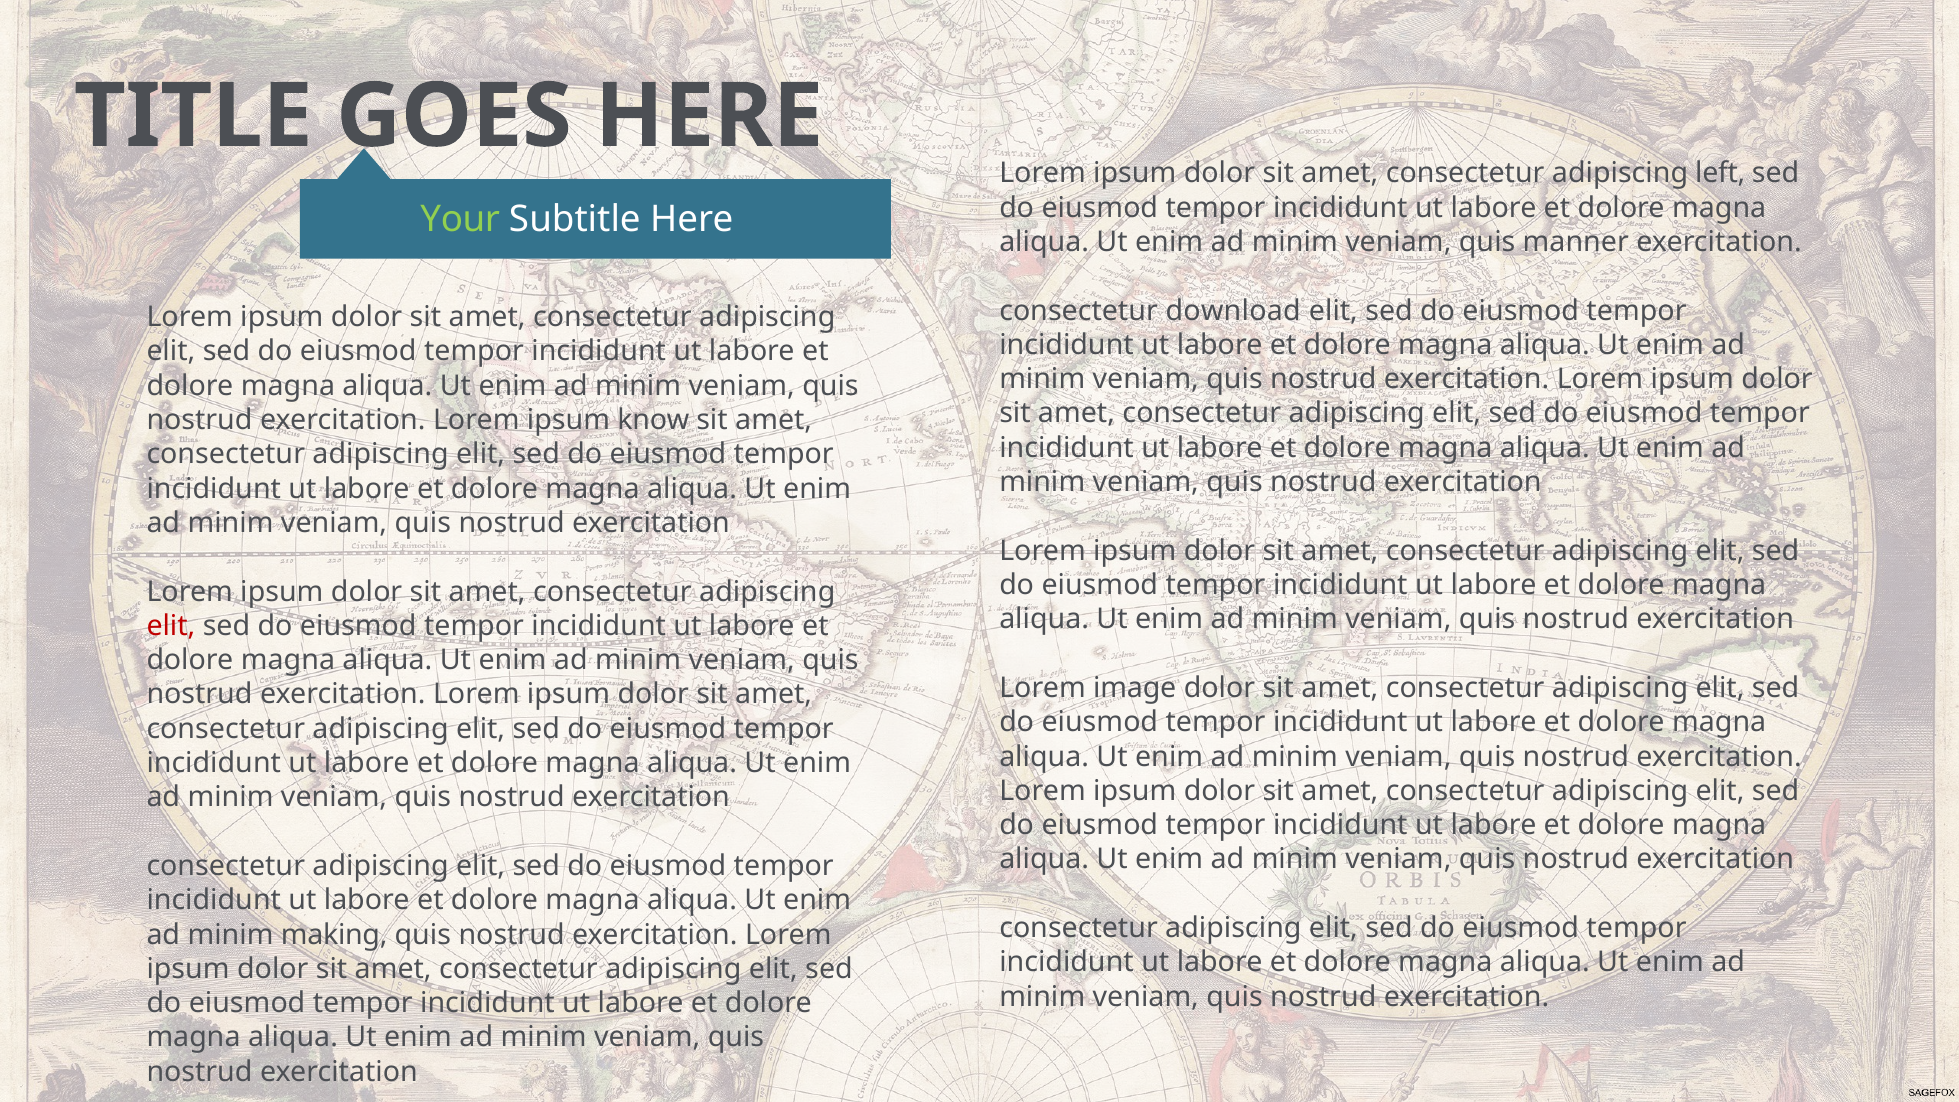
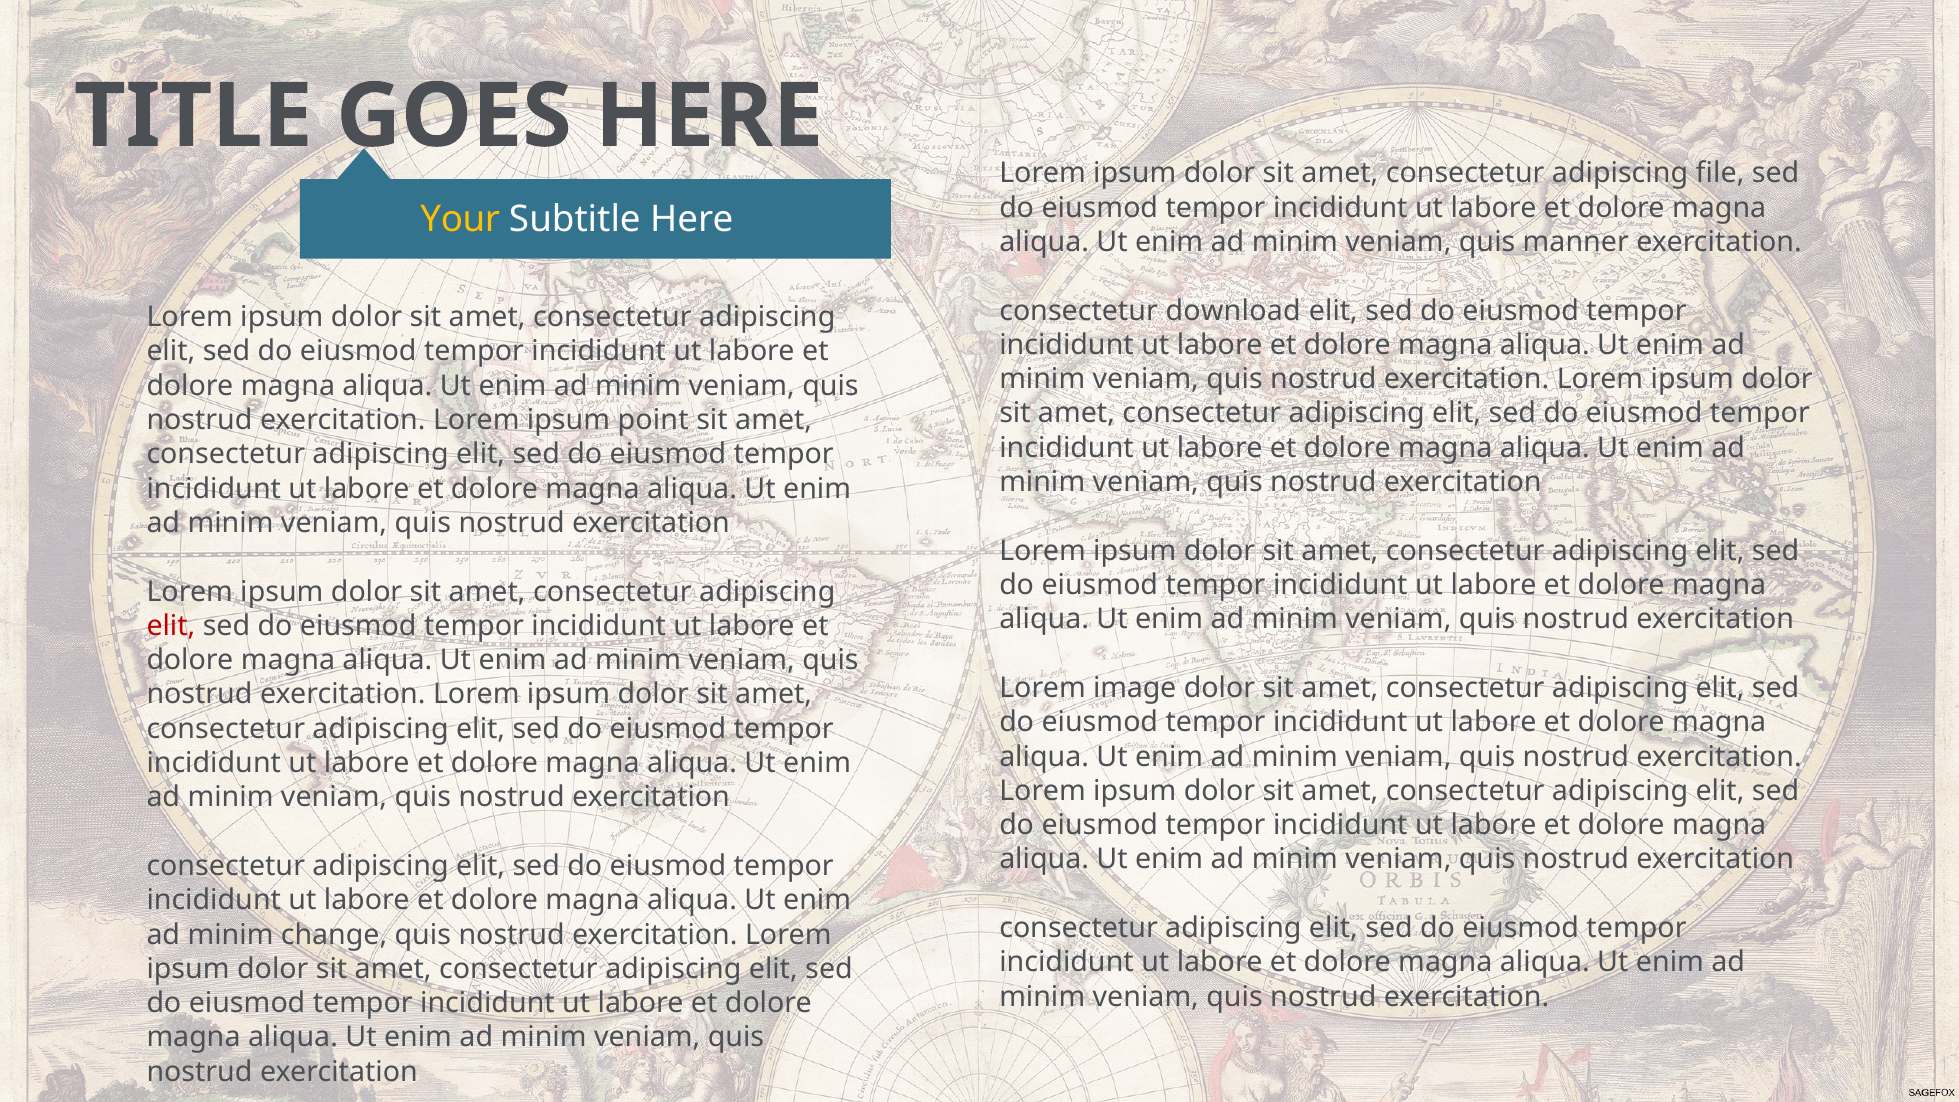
left: left -> file (1720, 173)
Your colour: light green -> yellow (460, 219)
know: know -> point (653, 420)
making: making -> change (334, 935)
